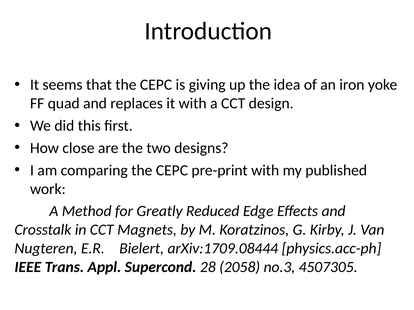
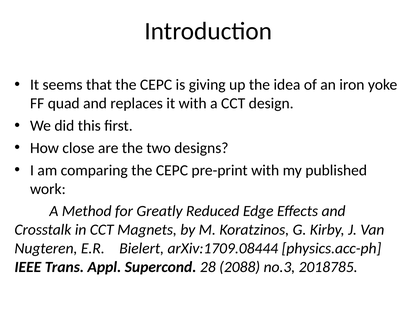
2058: 2058 -> 2088 (240, 267)
4507305: 4507305 -> 2018785 (328, 267)
